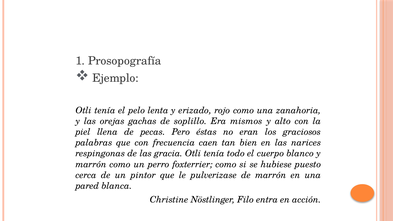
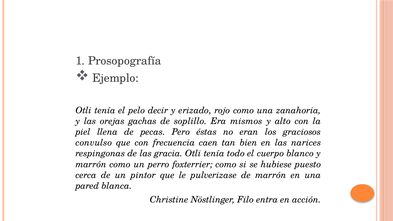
lenta: lenta -> decir (158, 110)
palabras: palabras -> convulso (94, 143)
